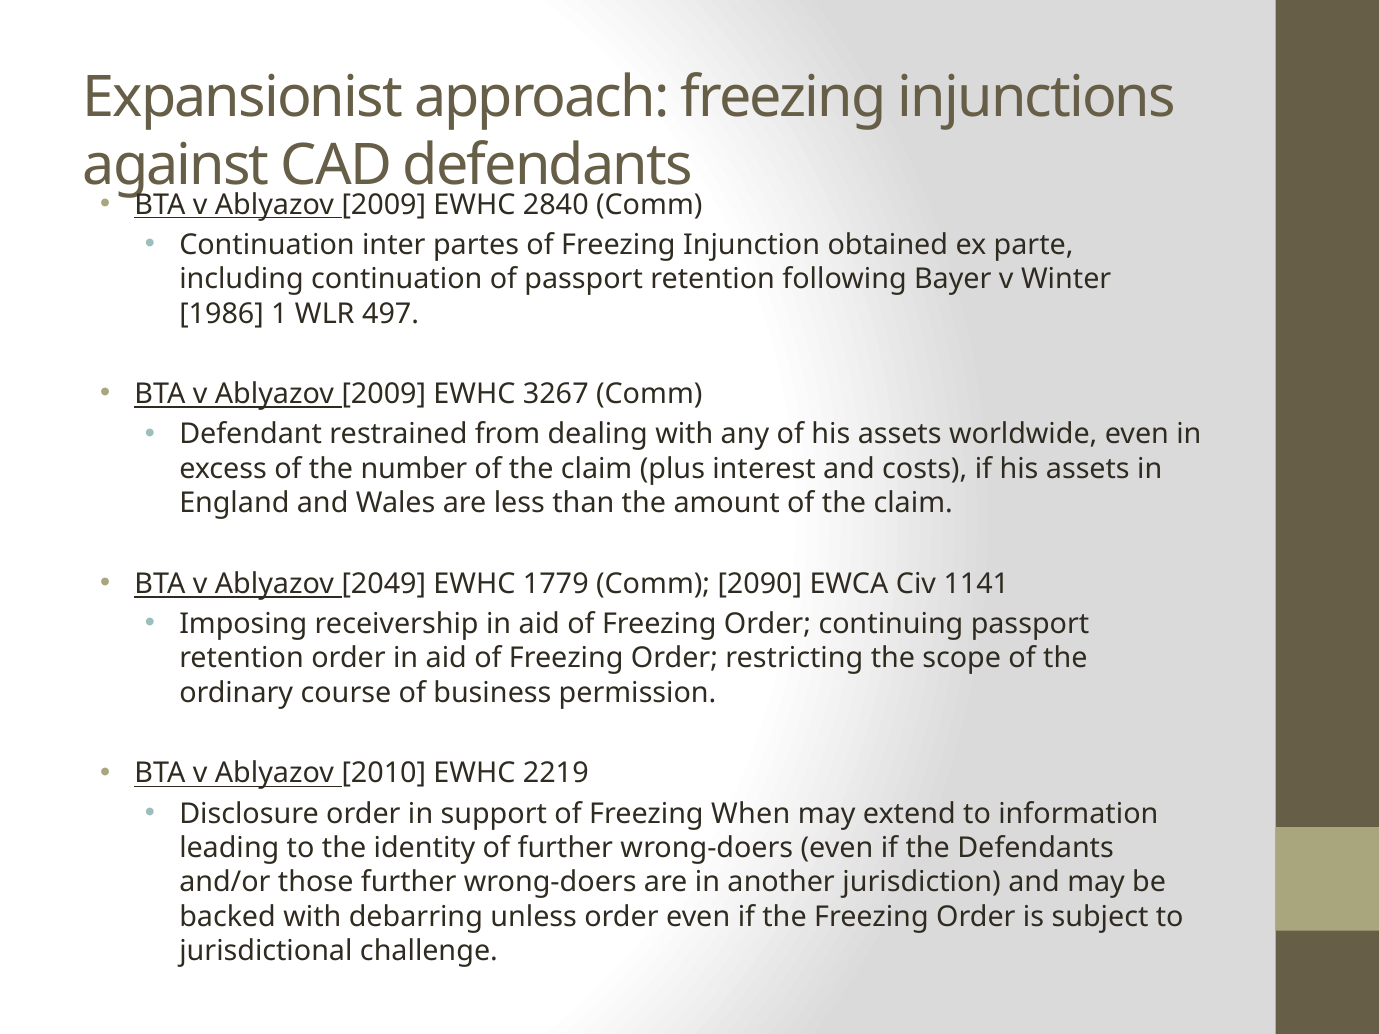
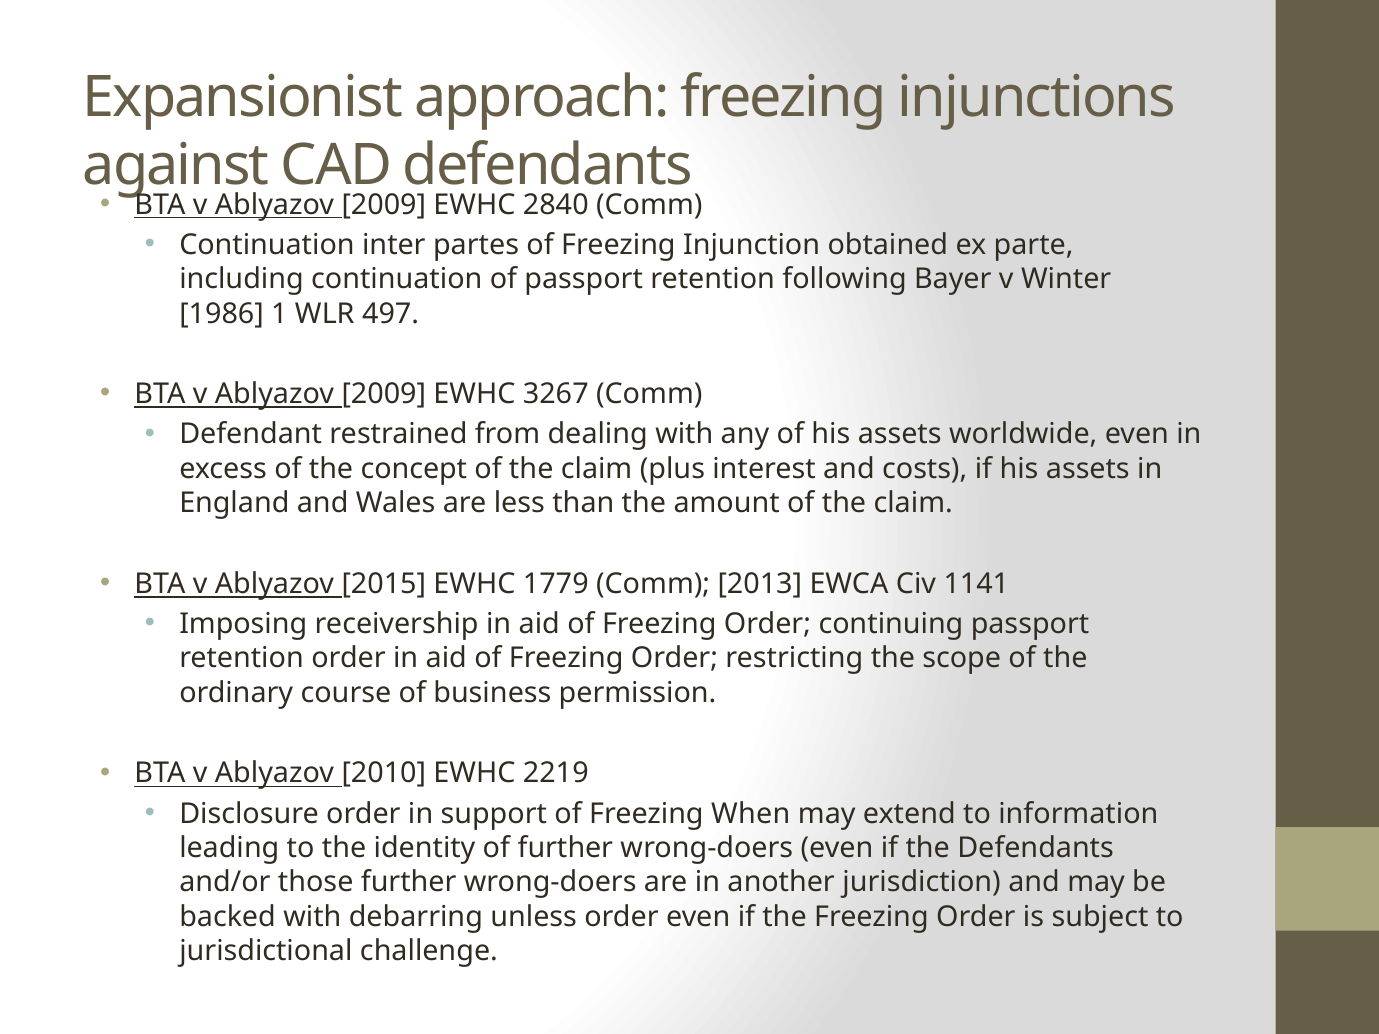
number: number -> concept (414, 469)
2049: 2049 -> 2015 (384, 584)
2090: 2090 -> 2013 (760, 584)
